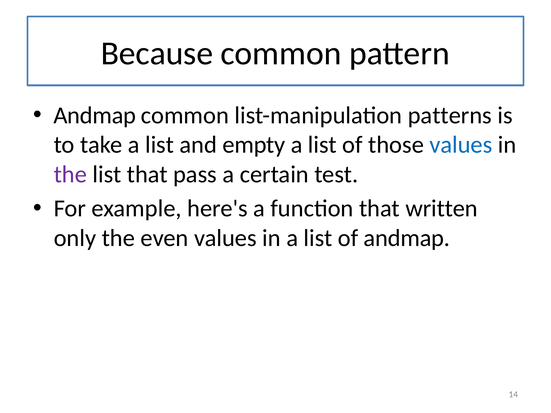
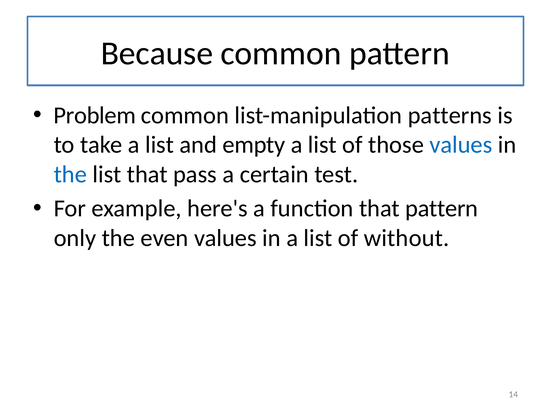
Andmap: Andmap -> Problem (95, 116)
the colour: purple -> blue (70, 174)
that written: written -> pattern (442, 209)
of andmap: andmap -> without (407, 238)
